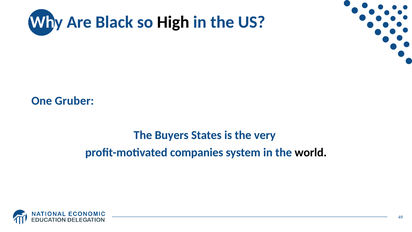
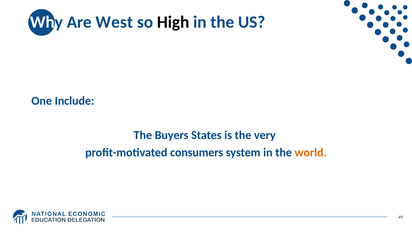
Black: Black -> West (114, 22)
Gruber: Gruber -> Include (74, 101)
companies: companies -> consumers (197, 152)
world colour: black -> orange (311, 152)
